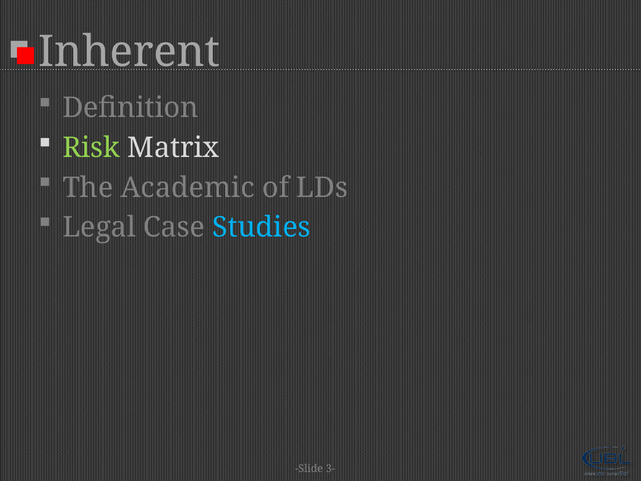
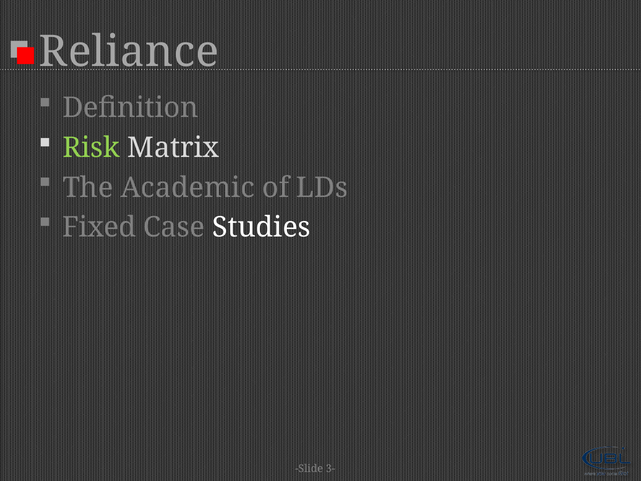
Inherent: Inherent -> Reliance (129, 52)
Legal: Legal -> Fixed (99, 227)
Studies colour: light blue -> white (262, 227)
